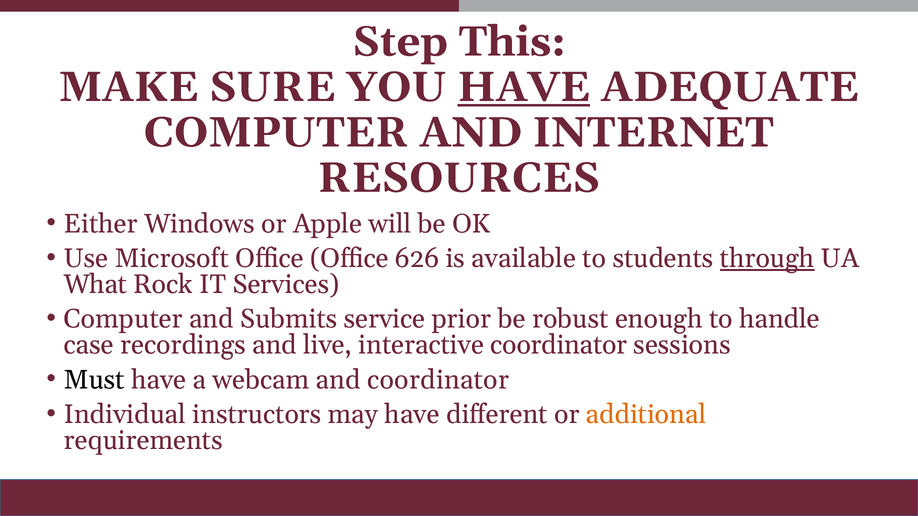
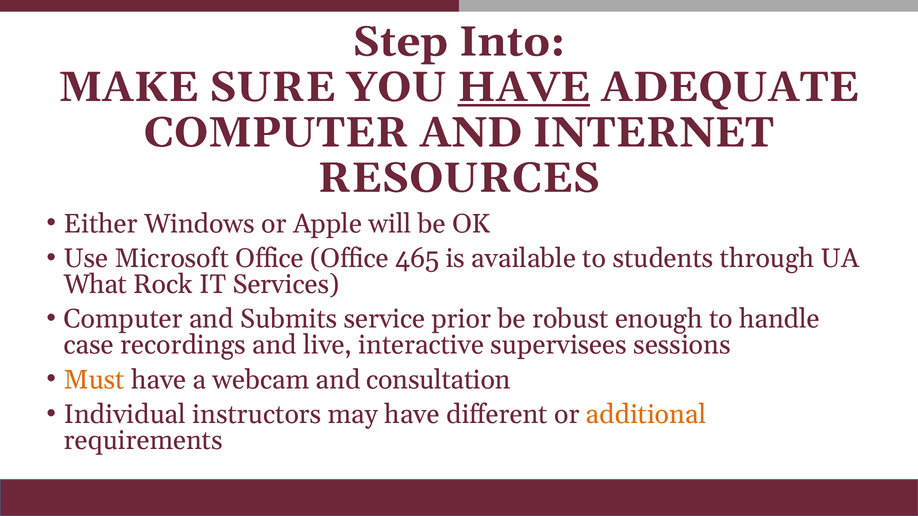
This: This -> Into (512, 42)
626: 626 -> 465 (417, 259)
through underline: present -> none (767, 259)
interactive coordinator: coordinator -> supervisees (559, 345)
Must colour: black -> orange (94, 380)
and coordinator: coordinator -> consultation (438, 380)
